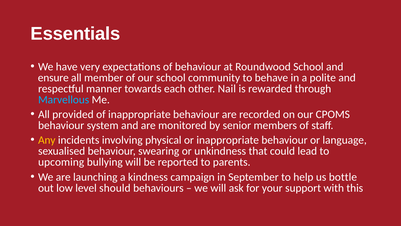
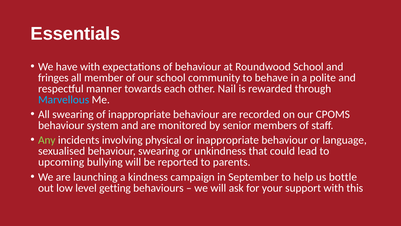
have very: very -> with (90, 67)
ensure: ensure -> fringes (53, 78)
All provided: provided -> swearing (73, 114)
Any colour: yellow -> light green (47, 140)
should: should -> getting (115, 188)
